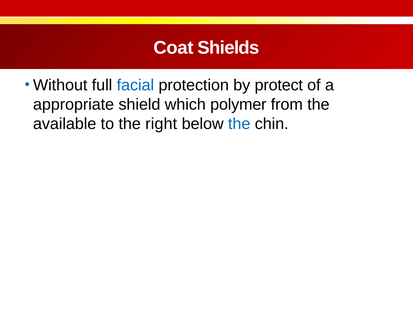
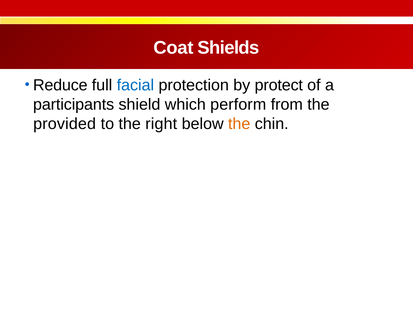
Without: Without -> Reduce (60, 85)
appropriate: appropriate -> participants (74, 104)
polymer: polymer -> perform (238, 104)
available: available -> provided (65, 124)
the colour: blue -> orange (239, 124)
